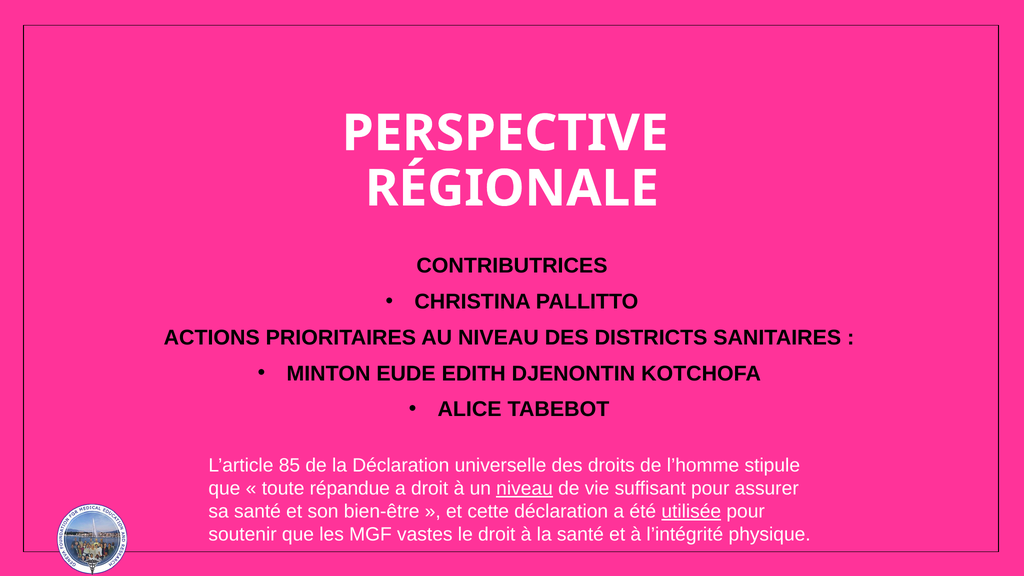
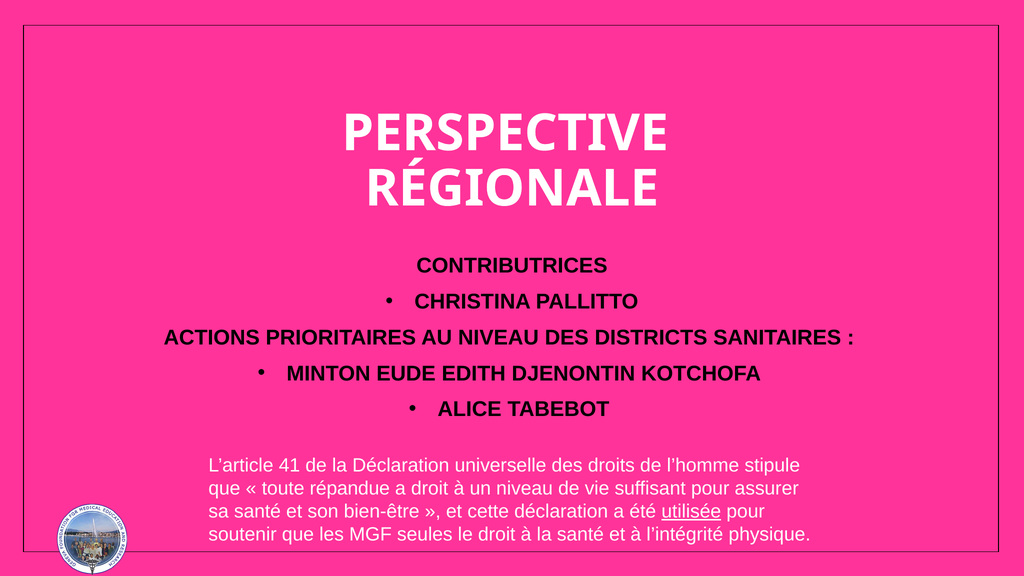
85: 85 -> 41 (289, 465)
niveau underline: present -> none (525, 488)
vastes: vastes -> seules (425, 535)
